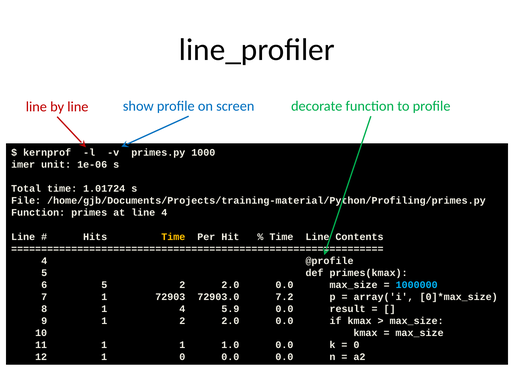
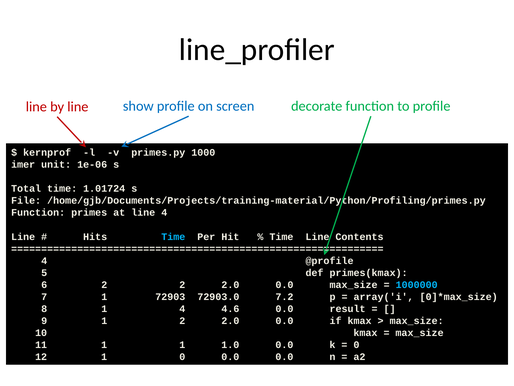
Time colour: yellow -> light blue (173, 236)
6 5: 5 -> 2 (104, 284)
5.9: 5.9 -> 4.6 (230, 308)
